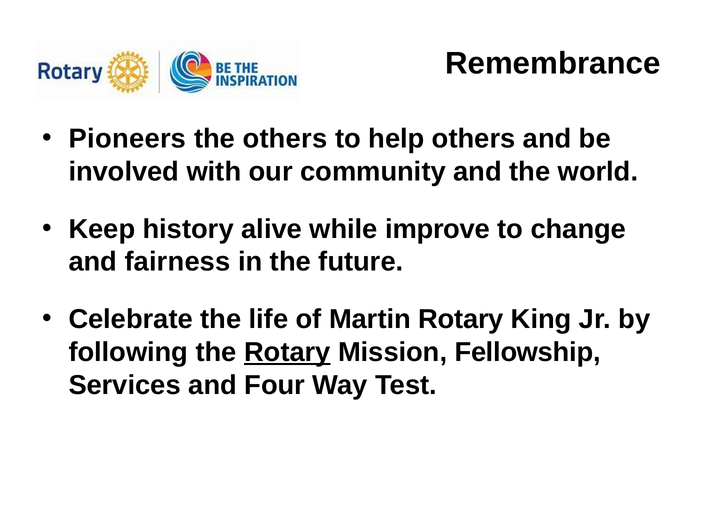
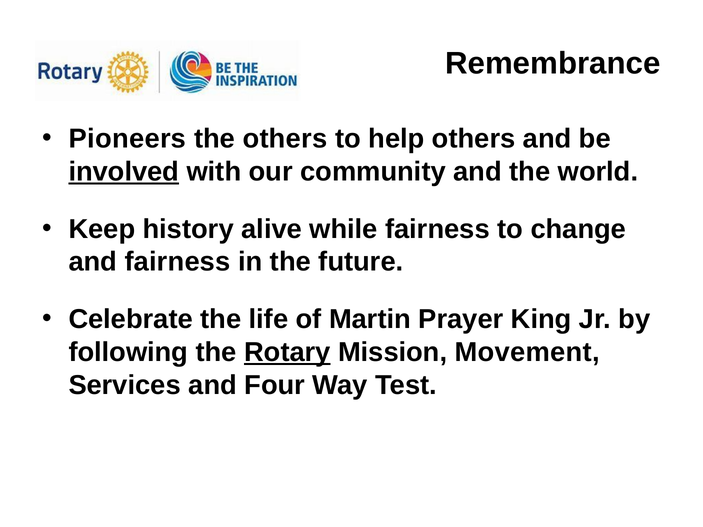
involved underline: none -> present (124, 172)
while improve: improve -> fairness (437, 229)
Martin Rotary: Rotary -> Prayer (461, 320)
Fellowship: Fellowship -> Movement (527, 352)
